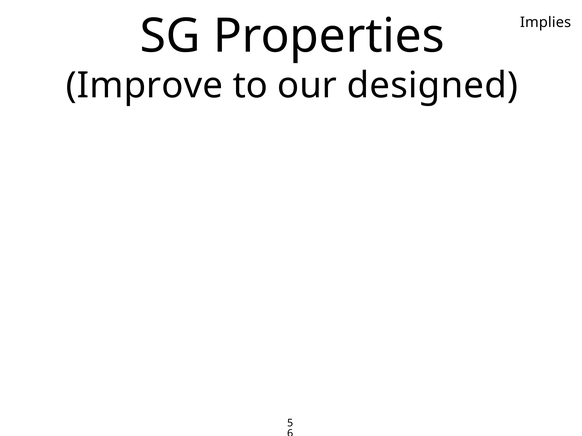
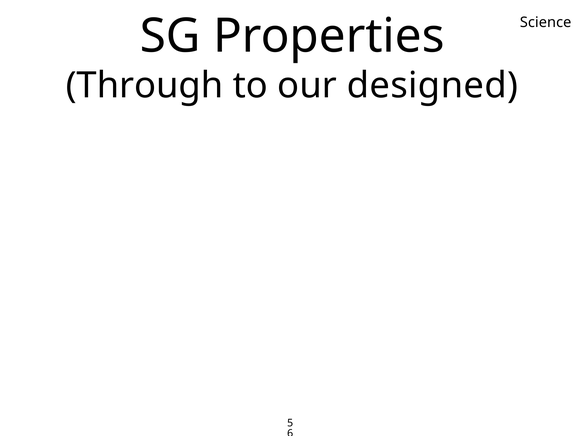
Implies: Implies -> Science (546, 22)
Improve: Improve -> Through (145, 86)
